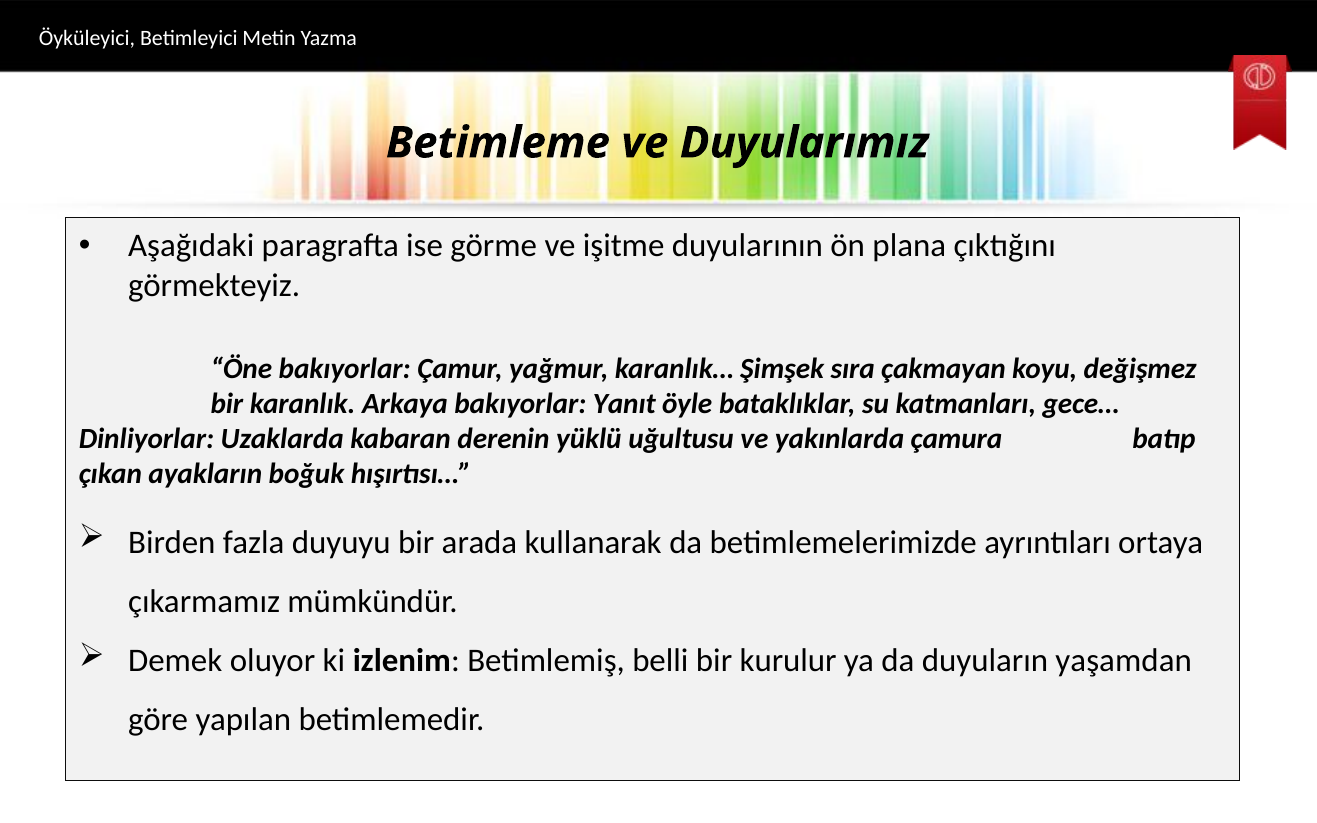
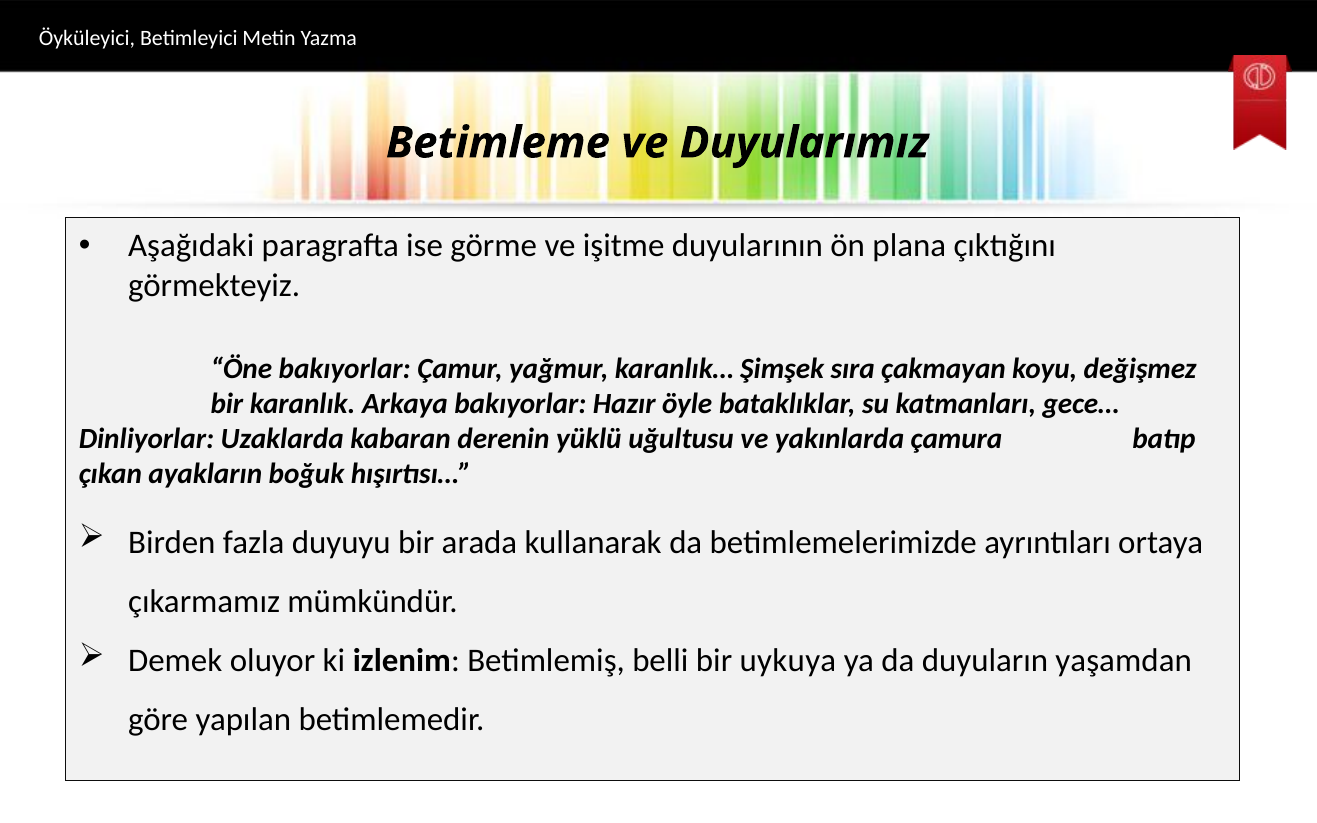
Yanıt: Yanıt -> Hazır (624, 404)
kurulur: kurulur -> uykuya (788, 661)
